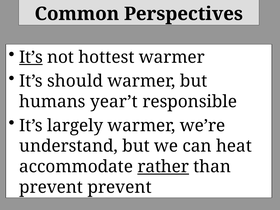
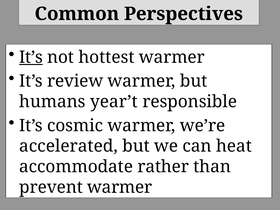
should: should -> review (75, 81)
largely: largely -> cosmic (75, 126)
understand: understand -> accelerated (68, 146)
rather underline: present -> none (163, 167)
prevent prevent: prevent -> warmer (120, 187)
